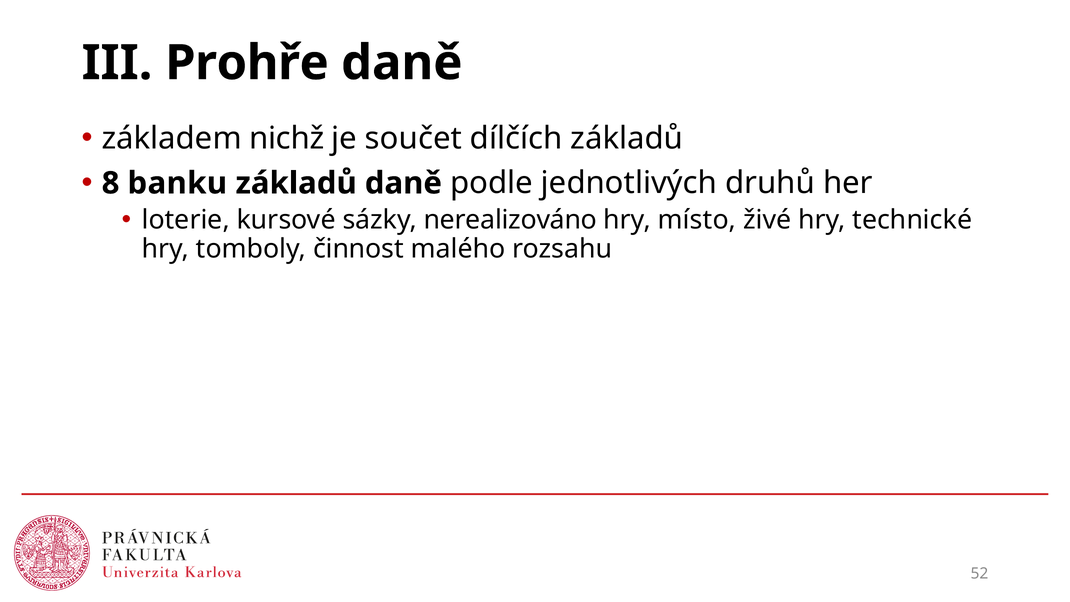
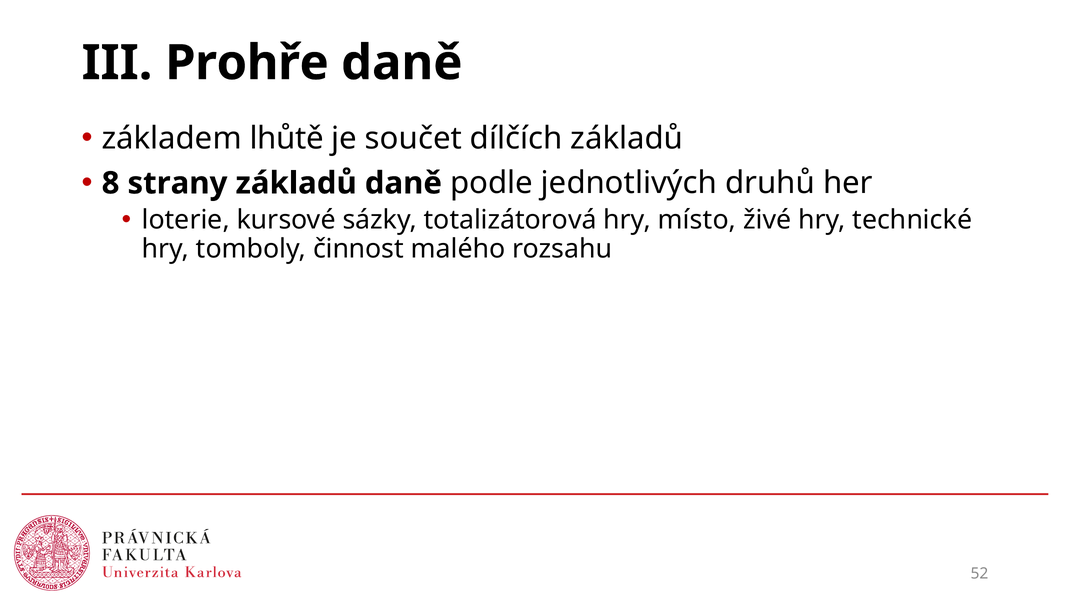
nichž: nichž -> lhůtě (287, 138)
banku: banku -> strany (177, 183)
nerealizováno: nerealizováno -> totalizátorová (510, 220)
